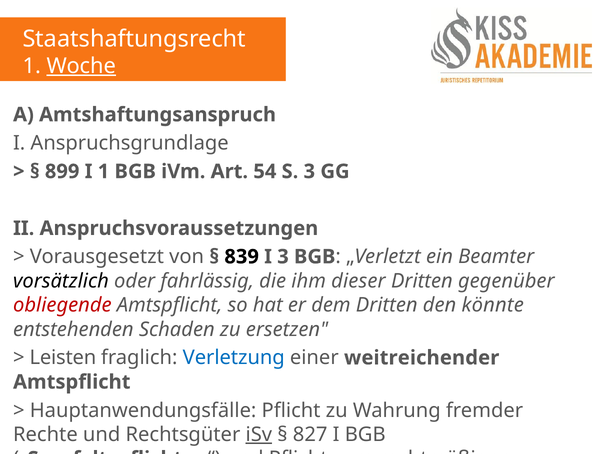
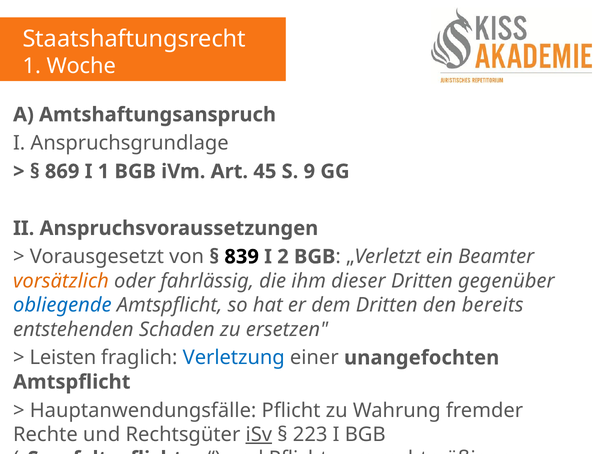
Woche underline: present -> none (81, 66)
899: 899 -> 869 (62, 171)
54: 54 -> 45 (265, 171)
S 3: 3 -> 9 (309, 171)
I 3: 3 -> 2 (283, 257)
vorsätzlich colour: black -> orange (61, 281)
obliegende colour: red -> blue (62, 305)
könnte: könnte -> bereits (493, 305)
weitreichender: weitreichender -> unangefochten (422, 358)
827: 827 -> 223 (310, 434)
